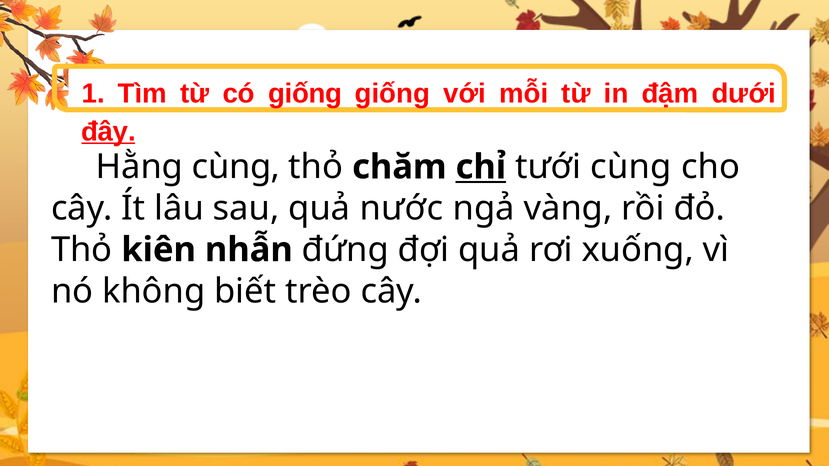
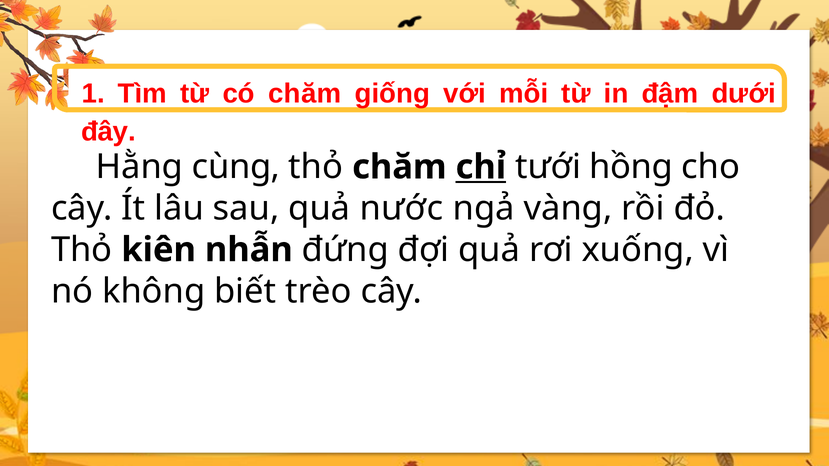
có giống: giống -> chăm (305, 94)
đây underline: present -> none (108, 132)
tưới cùng: cùng -> hồng (631, 167)
